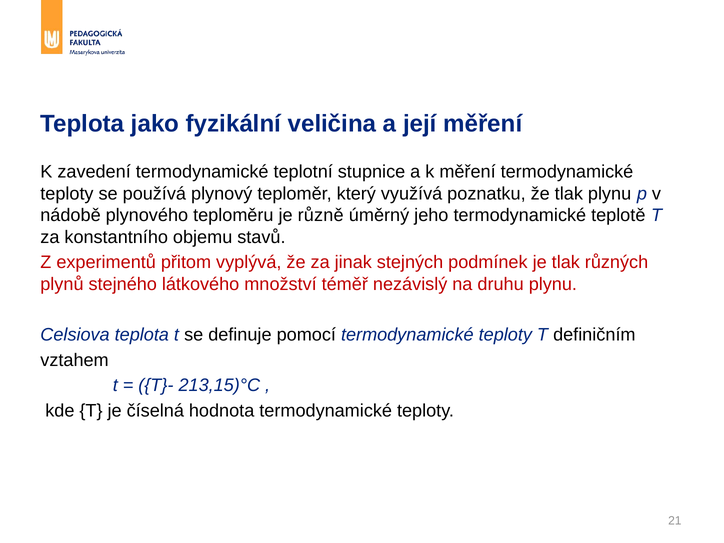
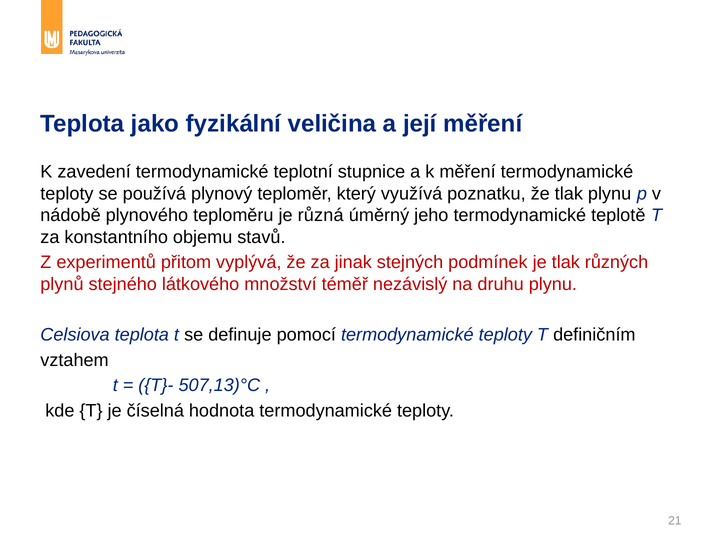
různě: různě -> různá (321, 215)
213,15)°C: 213,15)°C -> 507,13)°C (219, 385)
